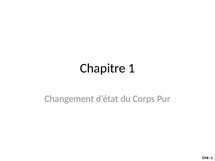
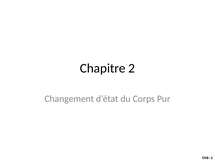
1: 1 -> 2 (132, 68)
